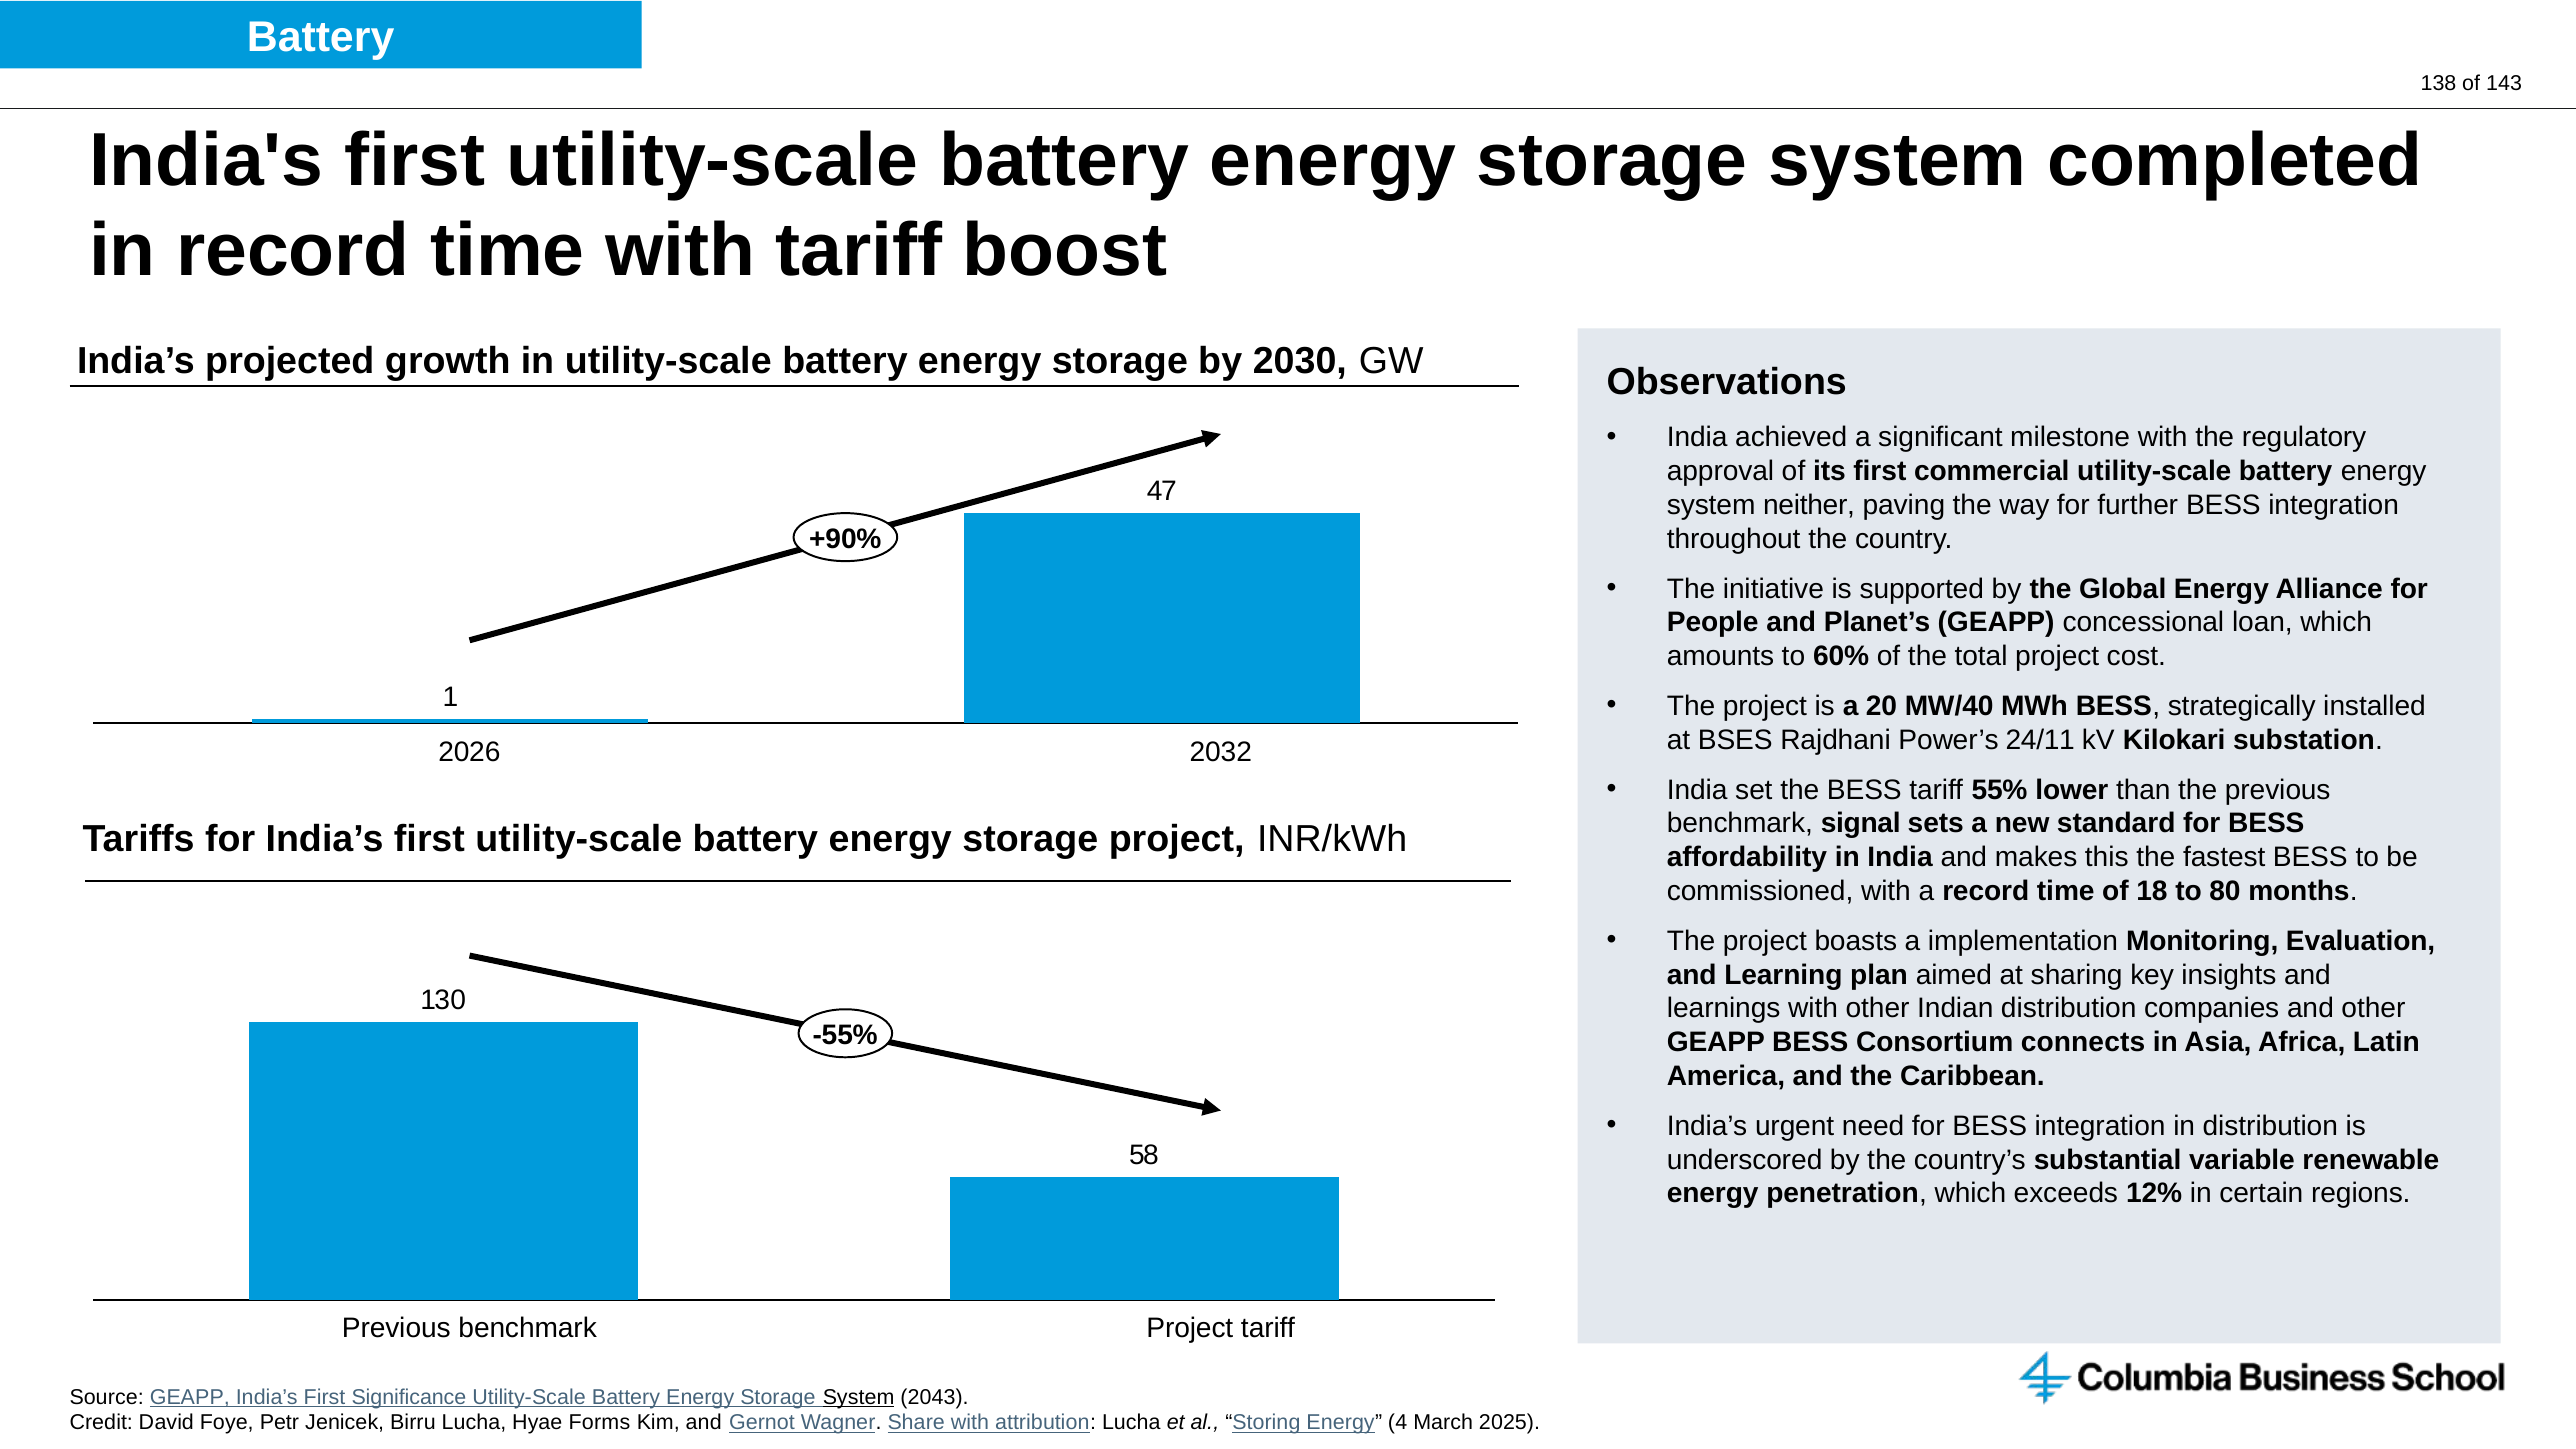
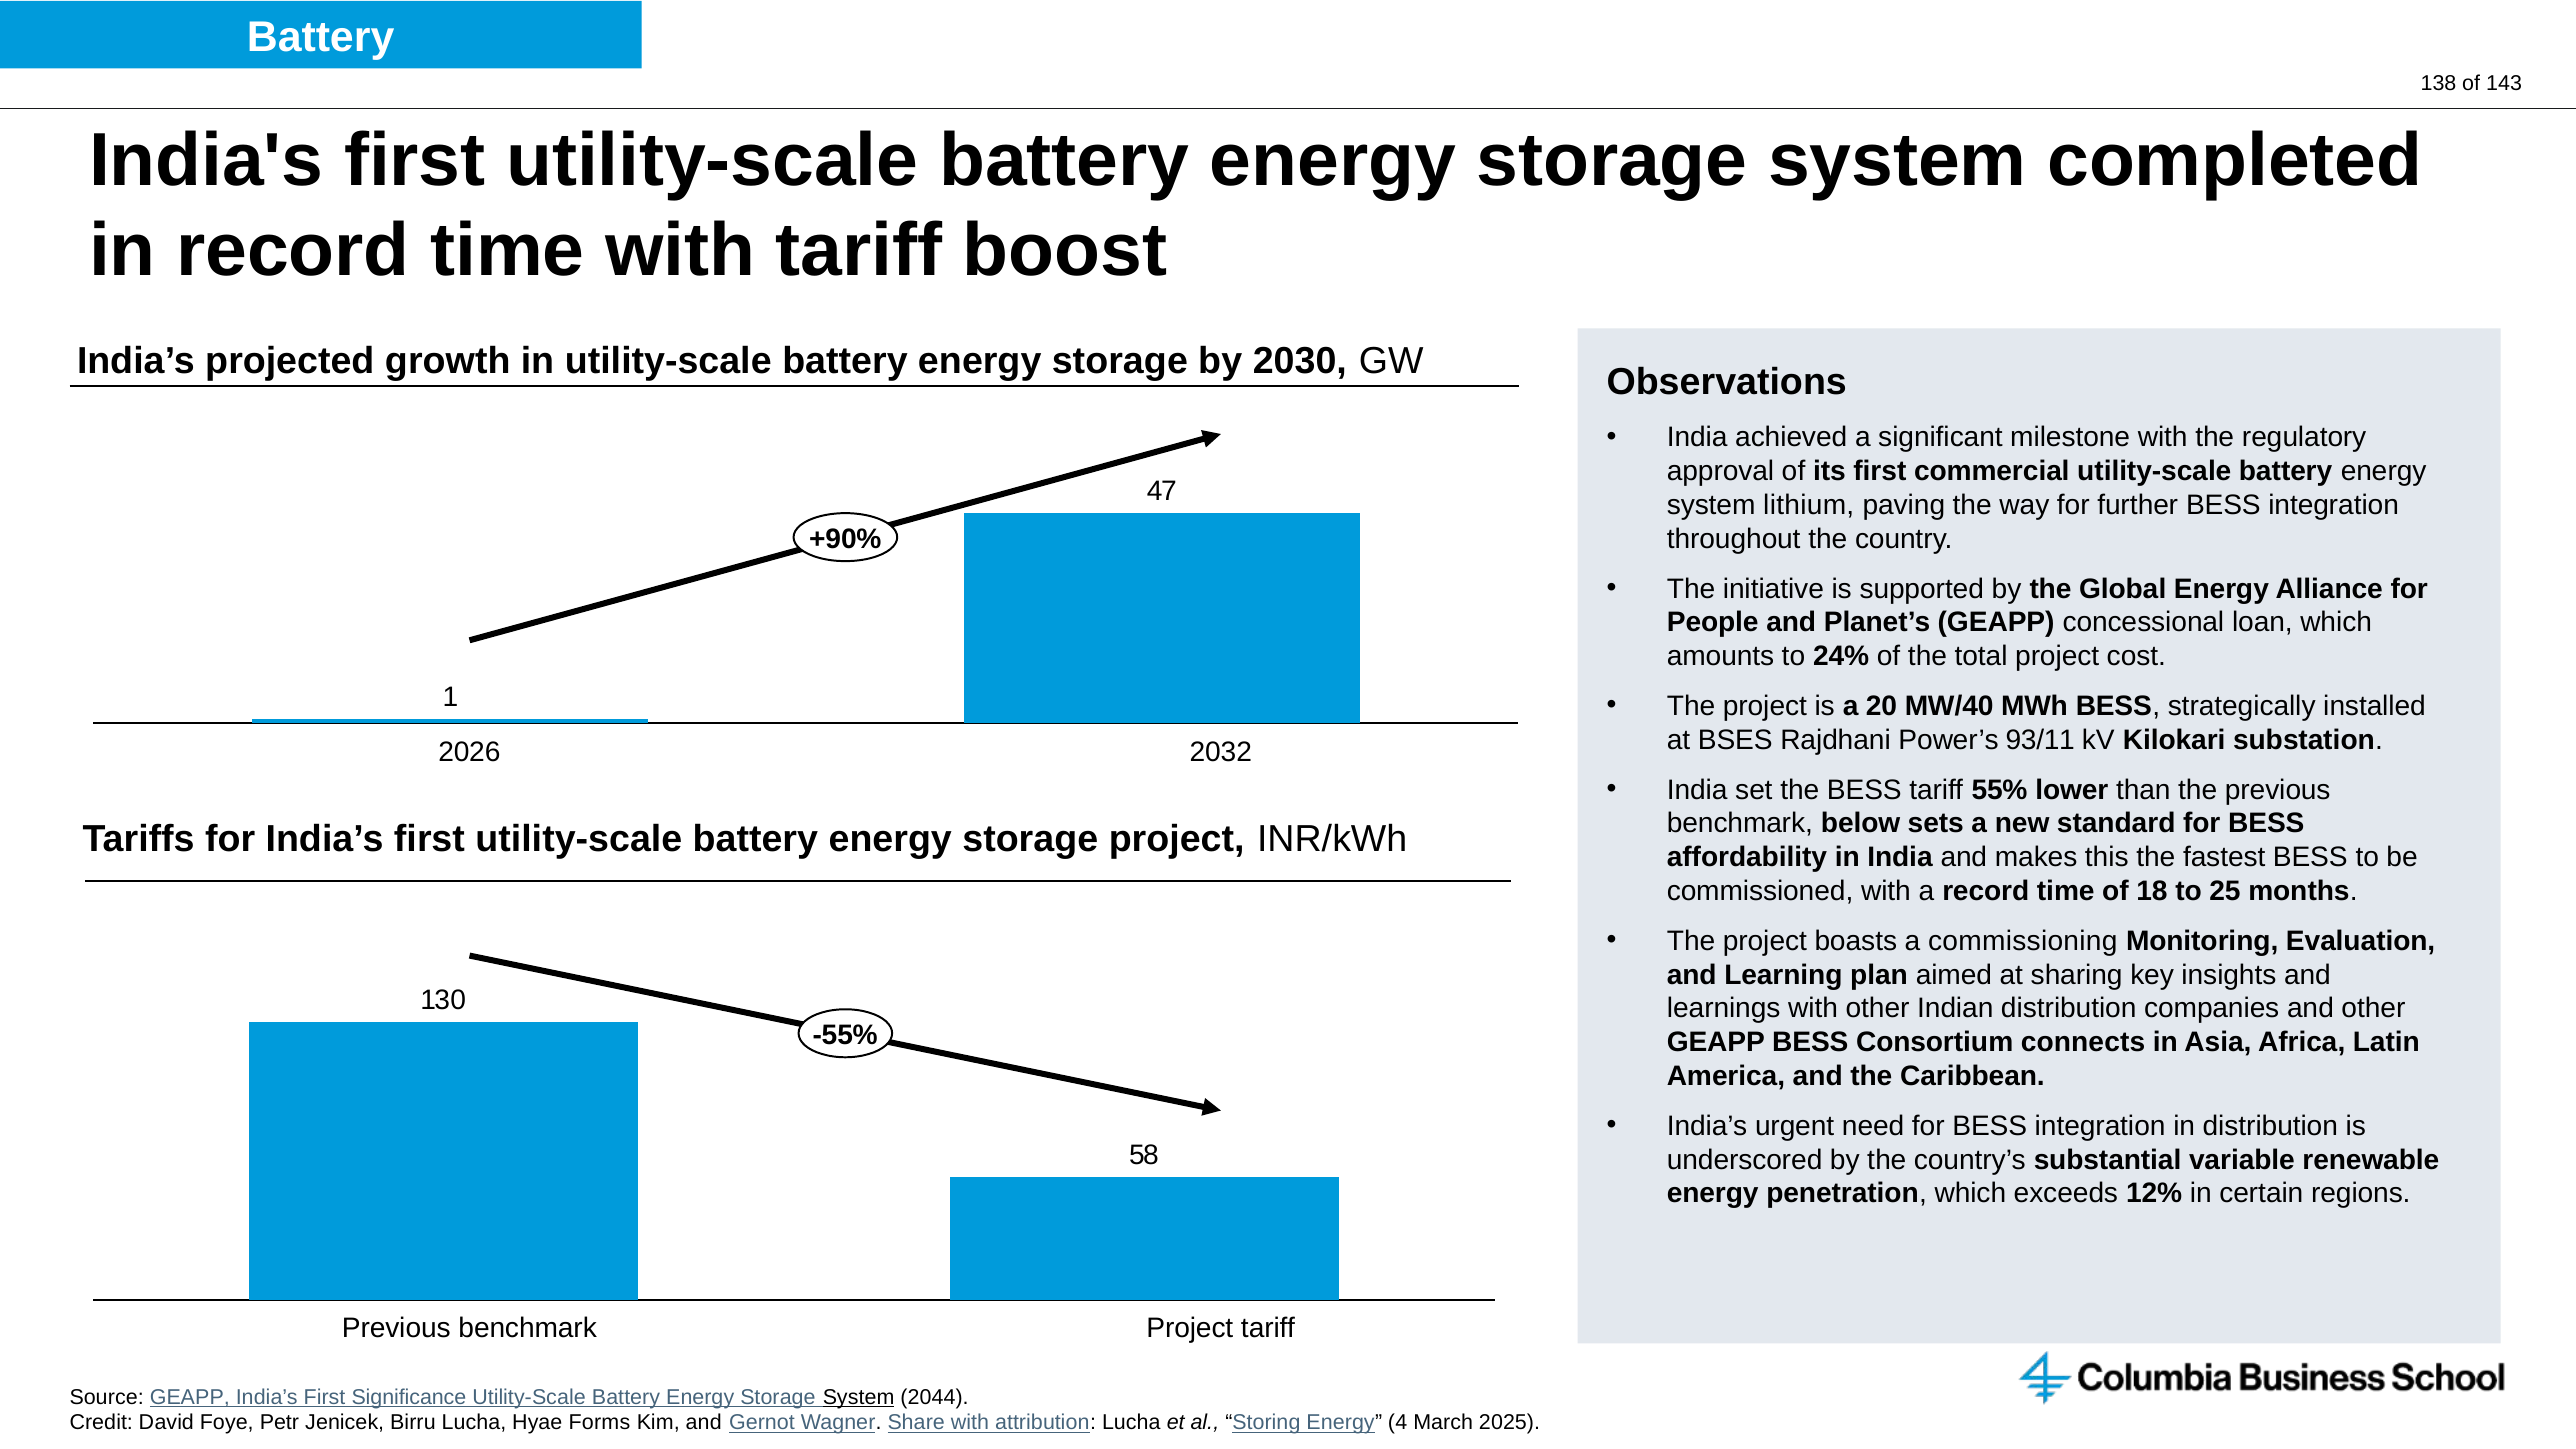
neither: neither -> lithium (1809, 505)
60%: 60% -> 24% (1841, 656)
24/11: 24/11 -> 93/11 (2040, 740)
signal: signal -> below (1861, 824)
80: 80 -> 25 (2225, 891)
implementation: implementation -> commissioning (2023, 941)
2043: 2043 -> 2044 (935, 1397)
